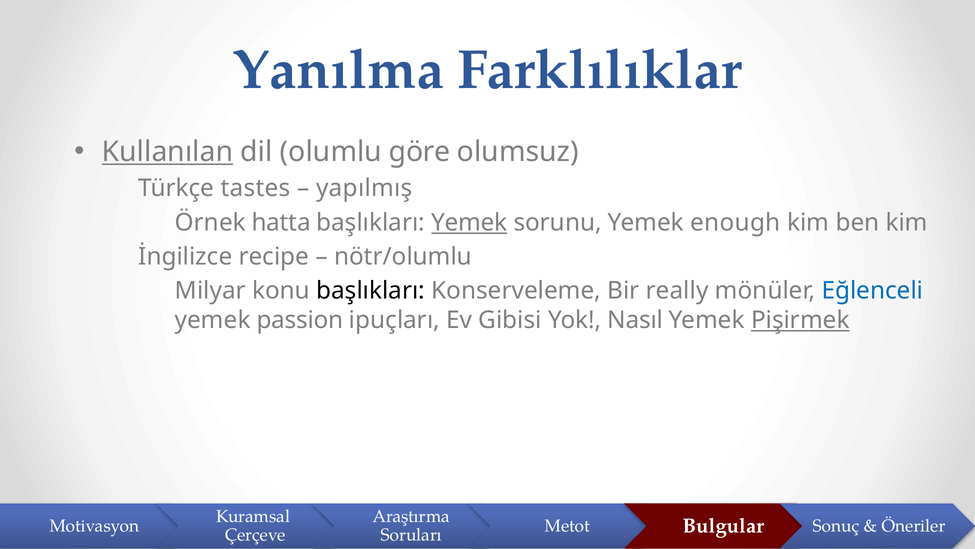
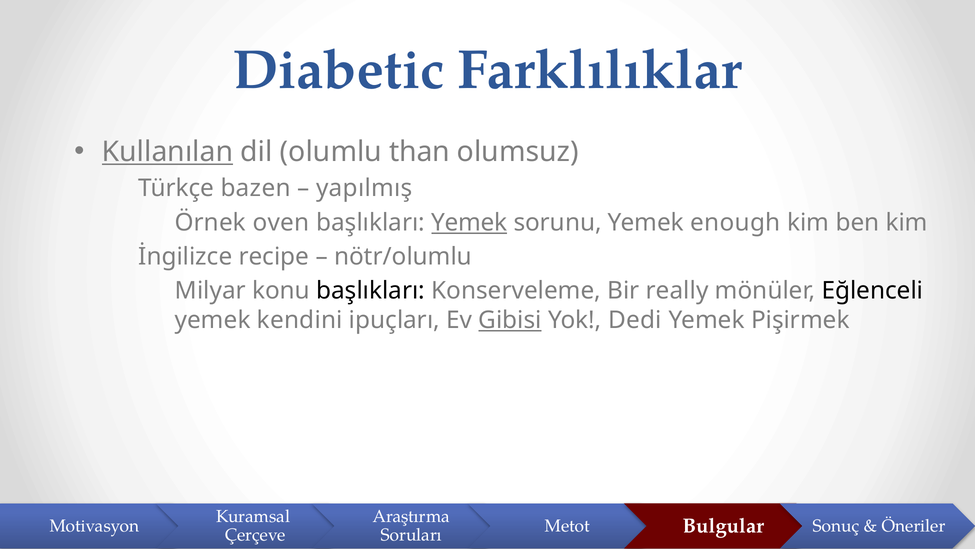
Yanılma: Yanılma -> Diabetic (338, 70)
göre: göre -> than (420, 152)
tastes: tastes -> bazen (256, 188)
hatta: hatta -> oven (281, 222)
Eğlenceli colour: blue -> black (872, 291)
passion: passion -> kendini (300, 320)
Gibisi underline: none -> present (510, 320)
Nasıl: Nasıl -> Dedi (635, 320)
Pişirmek underline: present -> none (800, 320)
